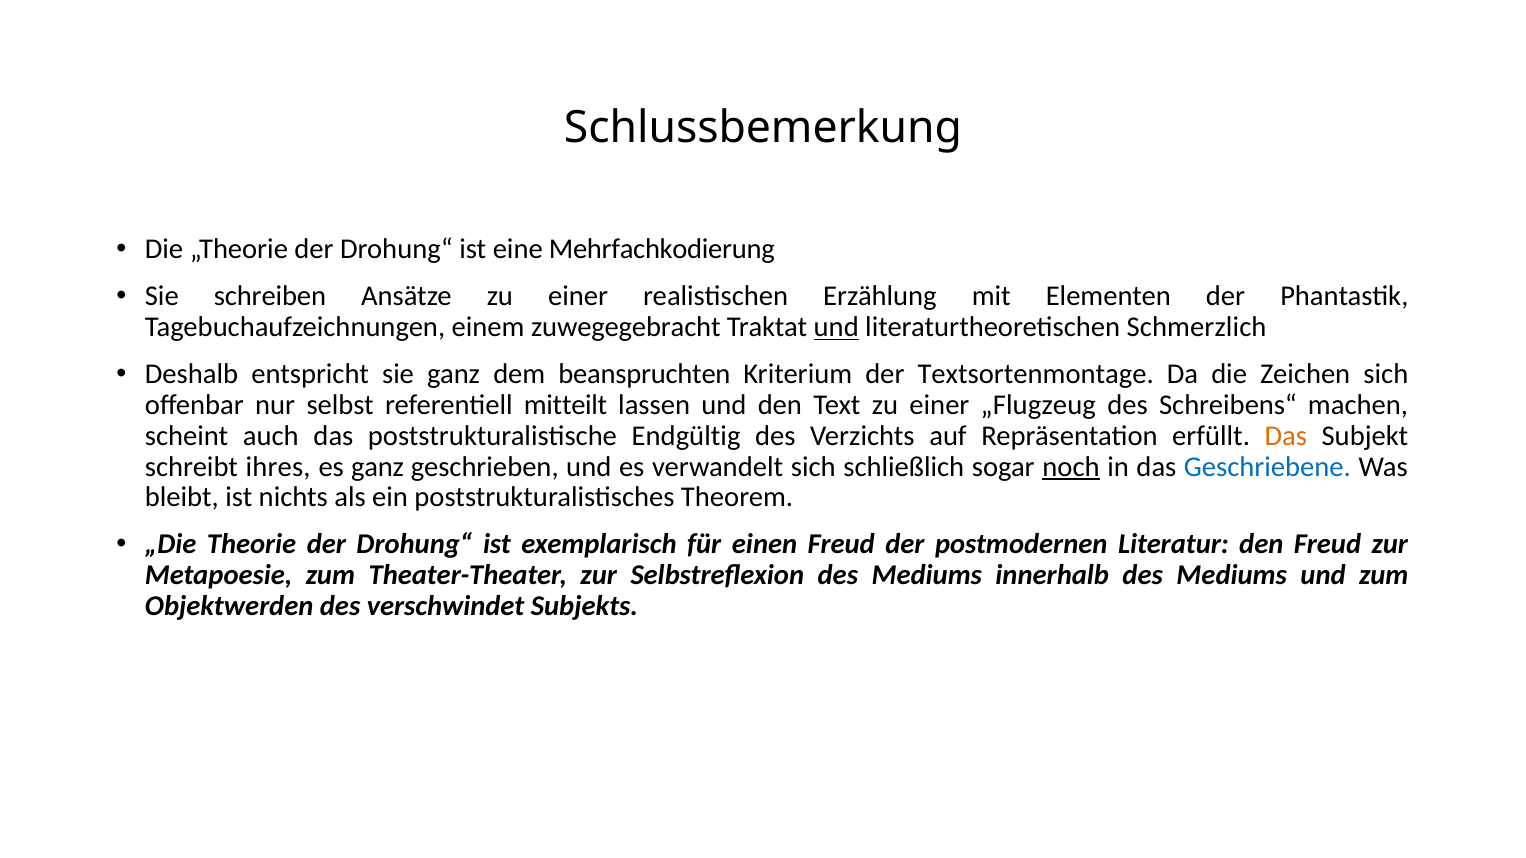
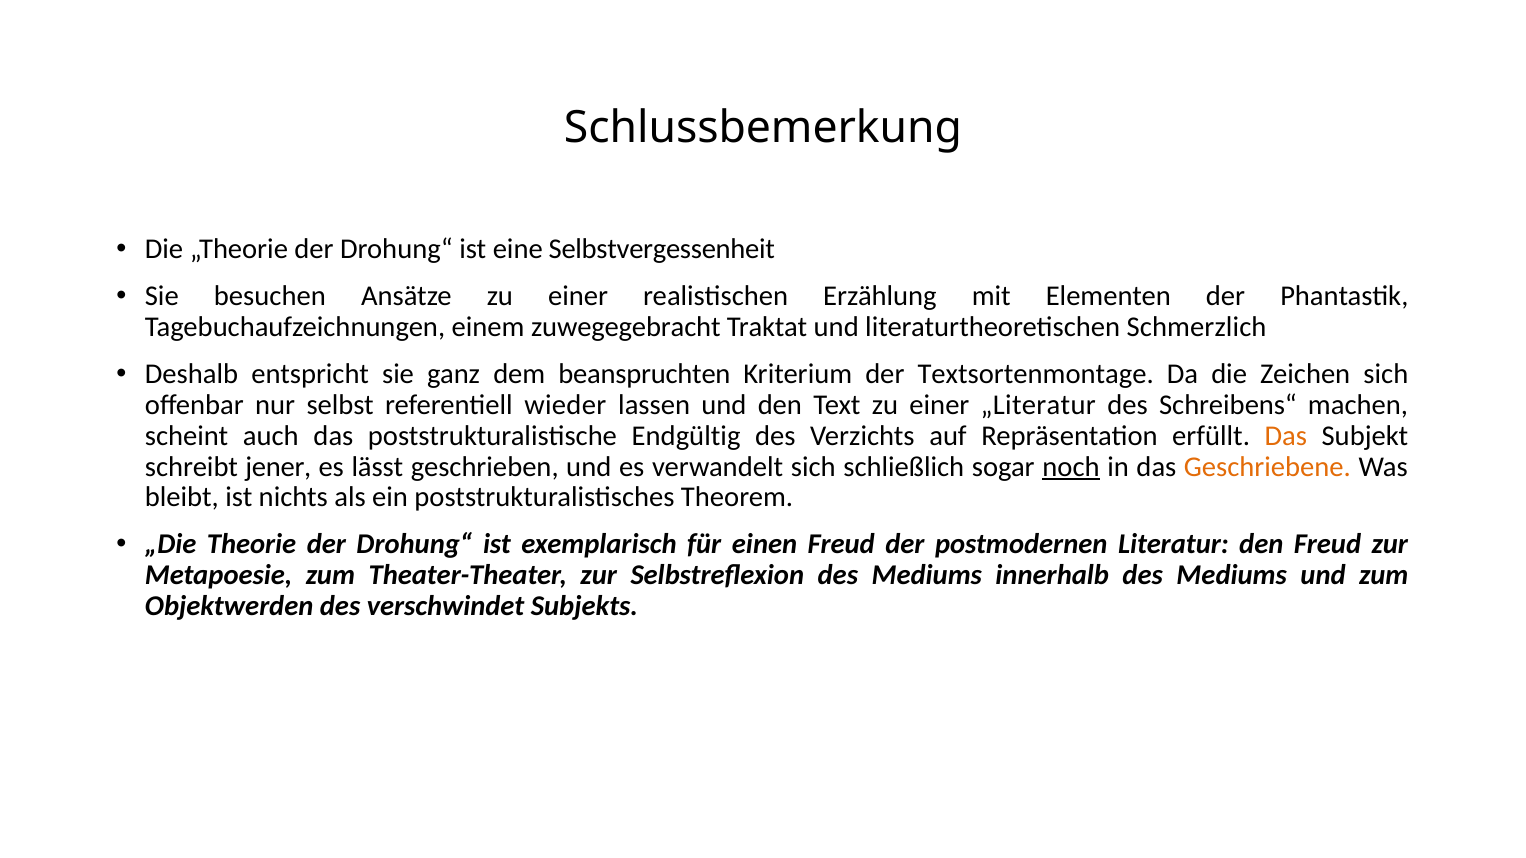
Mehrfachkodierung: Mehrfachkodierung -> Selbstvergessenheit (662, 250)
schreiben: schreiben -> besuchen (270, 296)
und underline: present -> none (836, 327)
mitteilt: mitteilt -> wieder (565, 405)
„Flugzeug: „Flugzeug -> „Literatur (1038, 405)
ihres: ihres -> jener (278, 467)
es ganz: ganz -> lässt (377, 467)
Geschriebene colour: blue -> orange (1267, 467)
